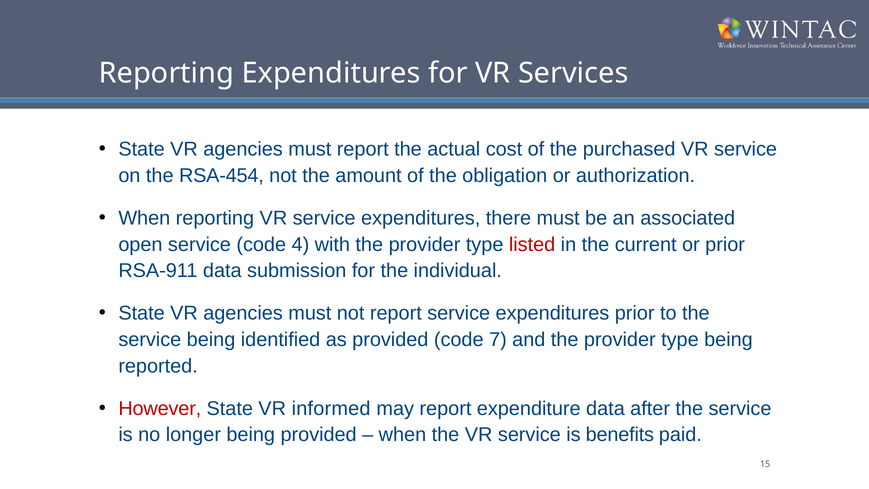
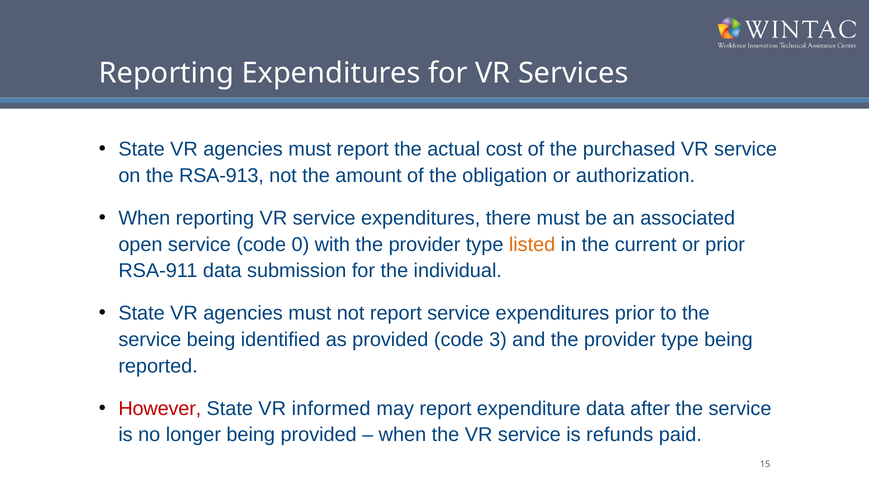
RSA-454: RSA-454 -> RSA-913 (221, 176)
4: 4 -> 0 (300, 244)
listed colour: red -> orange (532, 244)
7: 7 -> 3 (498, 340)
benefits: benefits -> refunds (620, 435)
